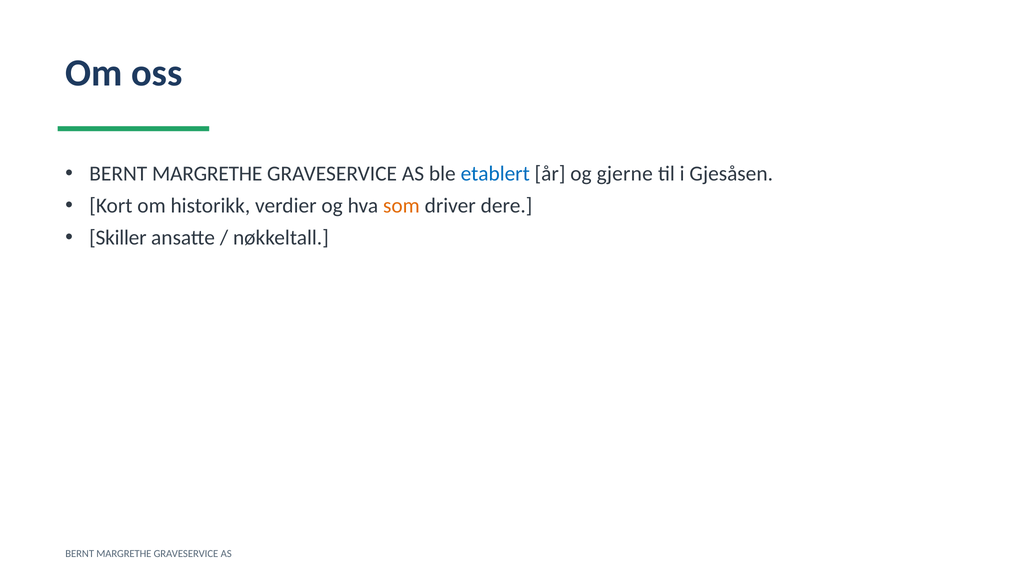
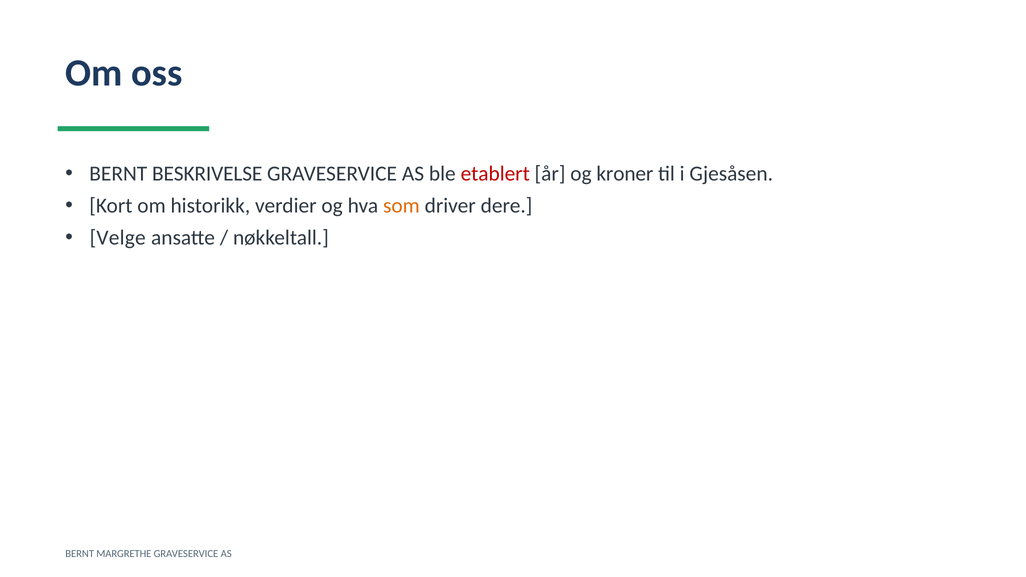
MARGRETHE: MARGRETHE -> BESKRIVELSE (207, 174)
etablert colour: blue -> red (495, 174)
gjerne: gjerne -> kroner (625, 174)
Skiller: Skiller -> Velge (118, 238)
